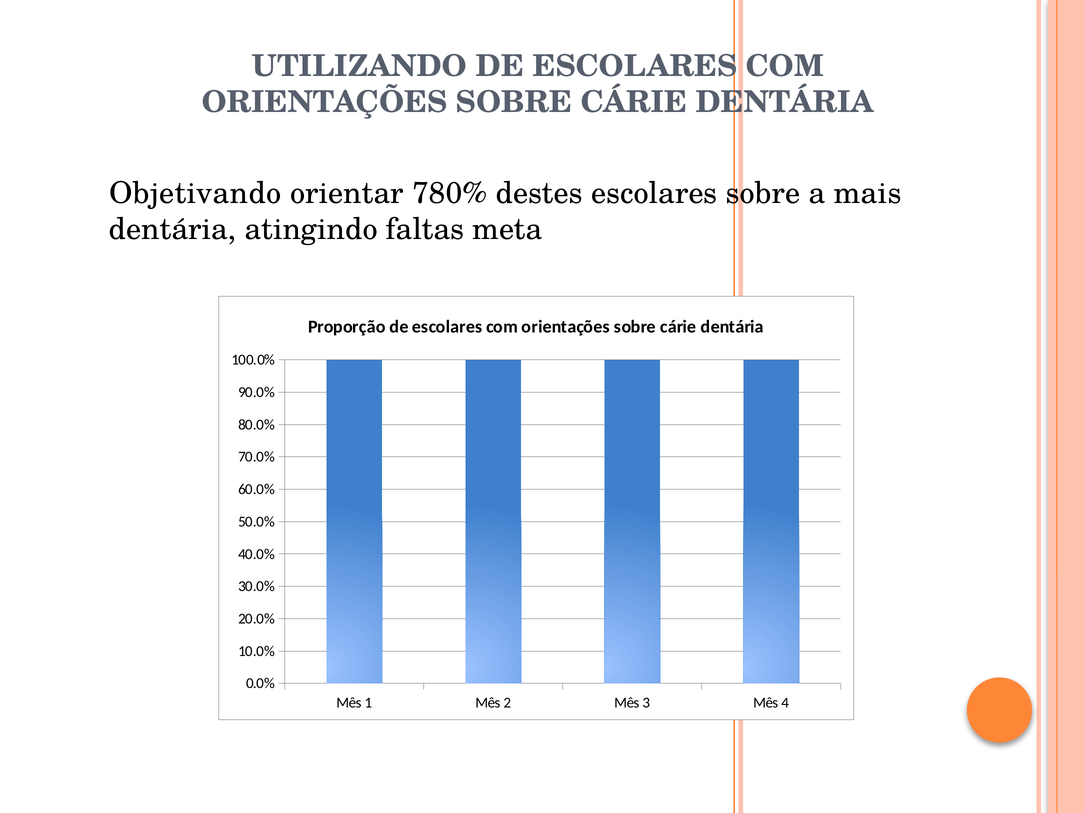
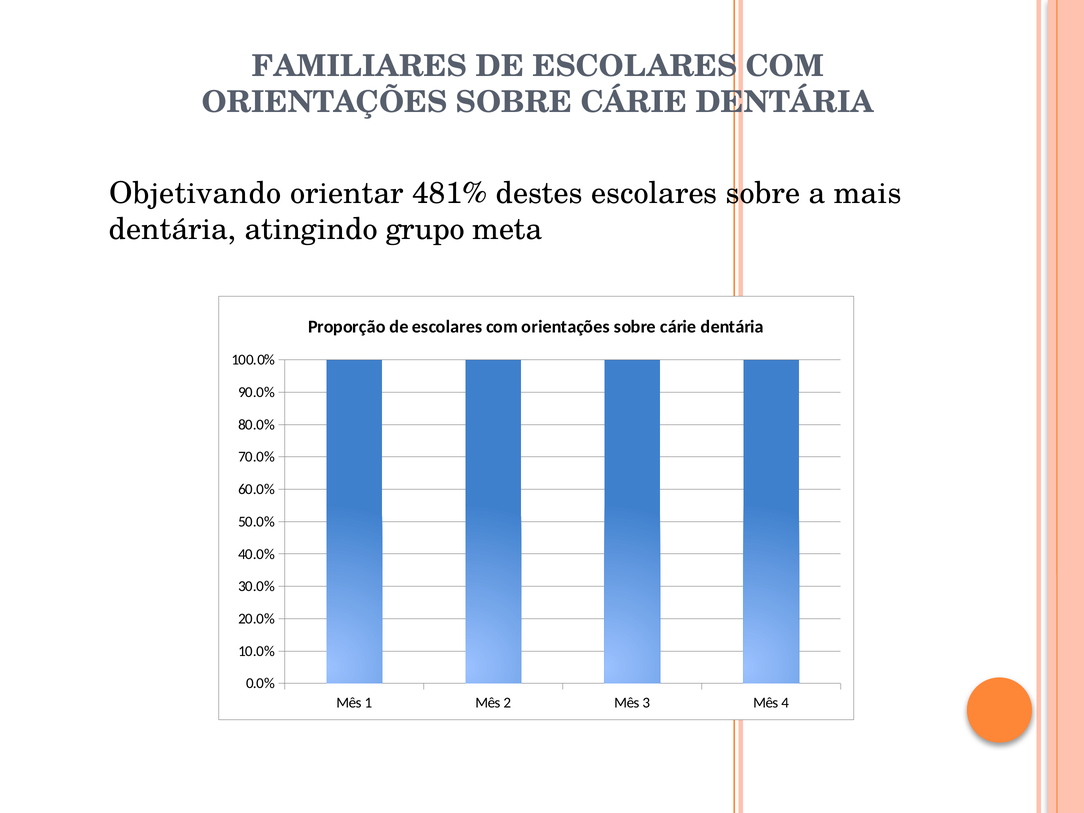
UTILIZANDO: UTILIZANDO -> FAMILIARES (359, 66)
780%: 780% -> 481% (450, 193)
faltas: faltas -> grupo (425, 229)
